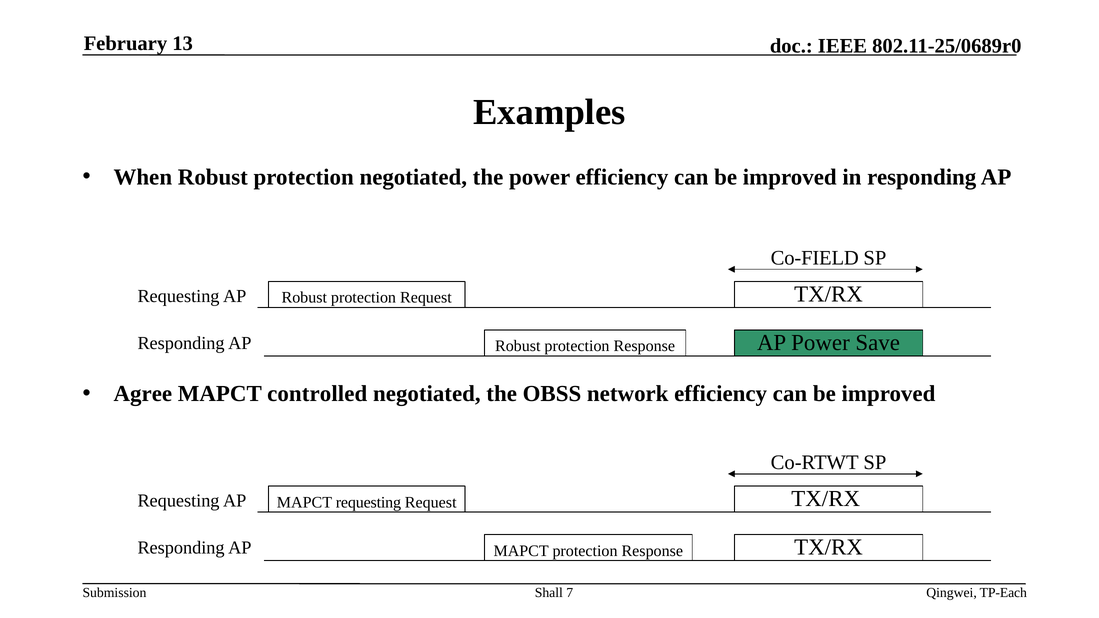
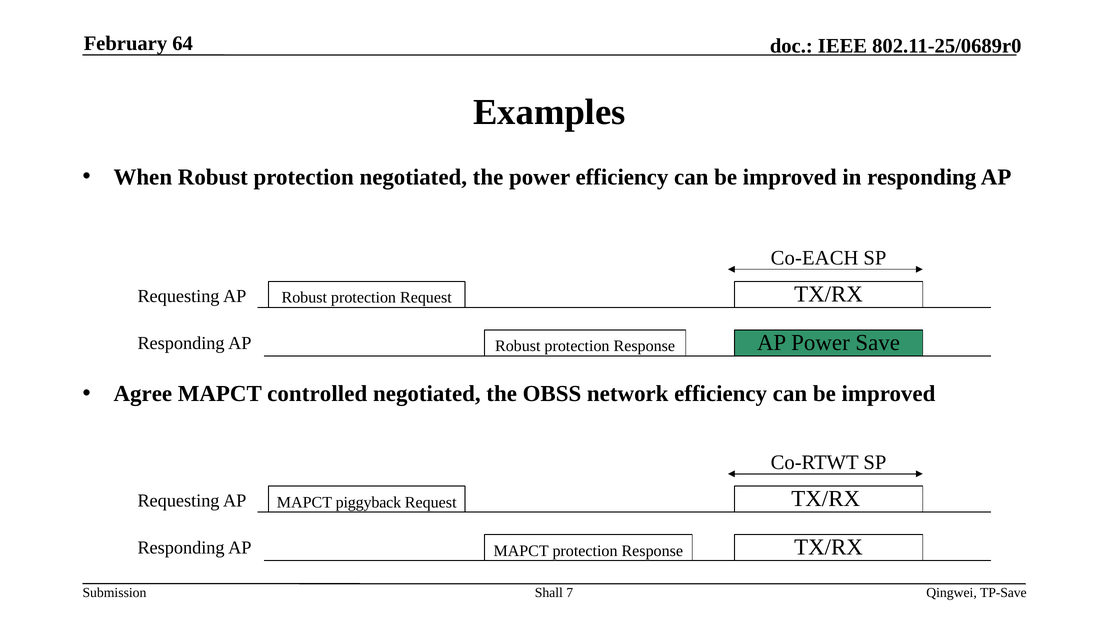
13: 13 -> 64 (183, 44)
Co-FIELD: Co-FIELD -> Co-EACH (815, 258)
MAPCT requesting: requesting -> piggyback (368, 502)
TP-Each: TP-Each -> TP-Save (1003, 593)
